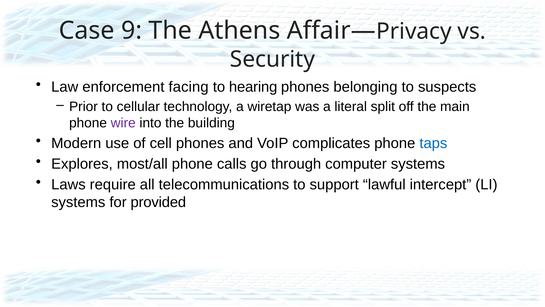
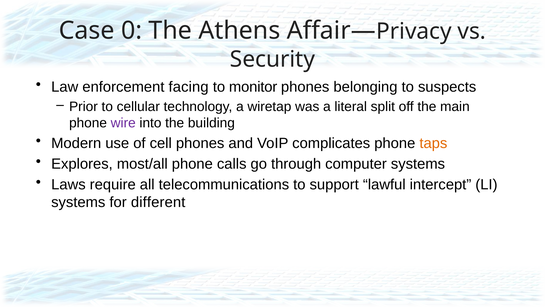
9: 9 -> 0 (132, 31)
hearing: hearing -> monitor (253, 87)
taps colour: blue -> orange (433, 143)
provided: provided -> different (158, 202)
